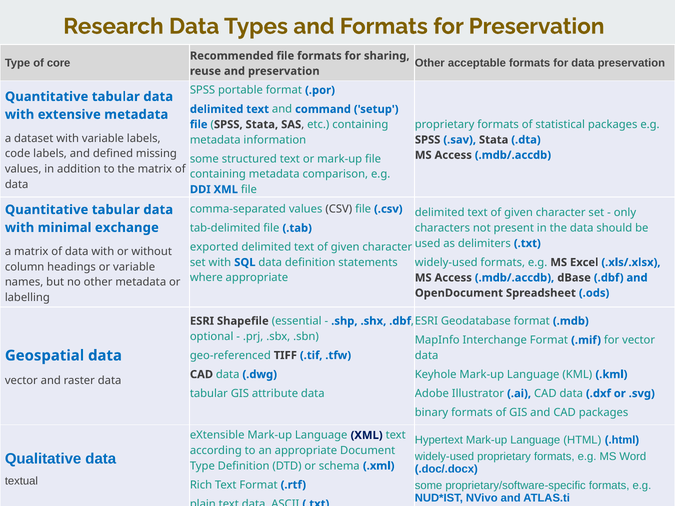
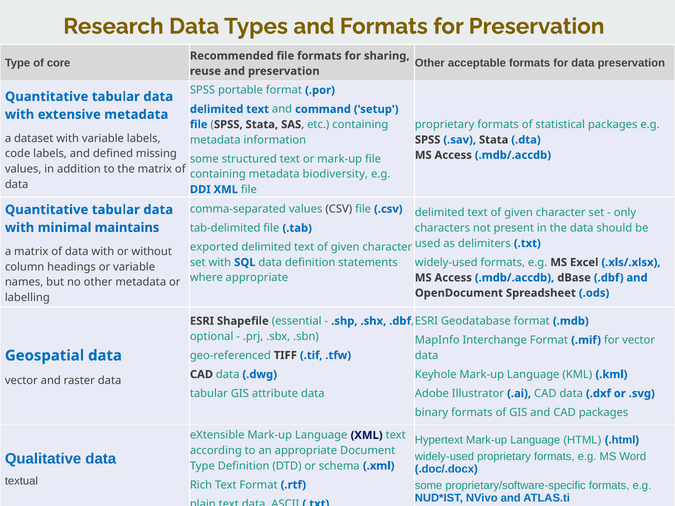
comparison: comparison -> biodiversity (335, 174)
exchange: exchange -> maintains (127, 228)
